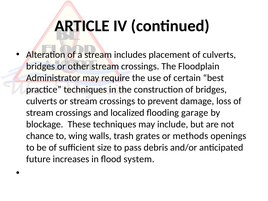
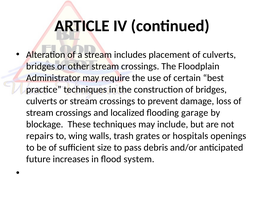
chance: chance -> repairs (40, 136)
methods: methods -> hospitals (190, 136)
